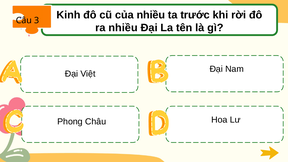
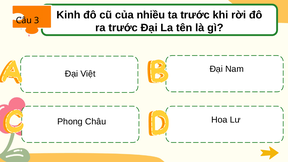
ra nhiều: nhiều -> trước (123, 28)
